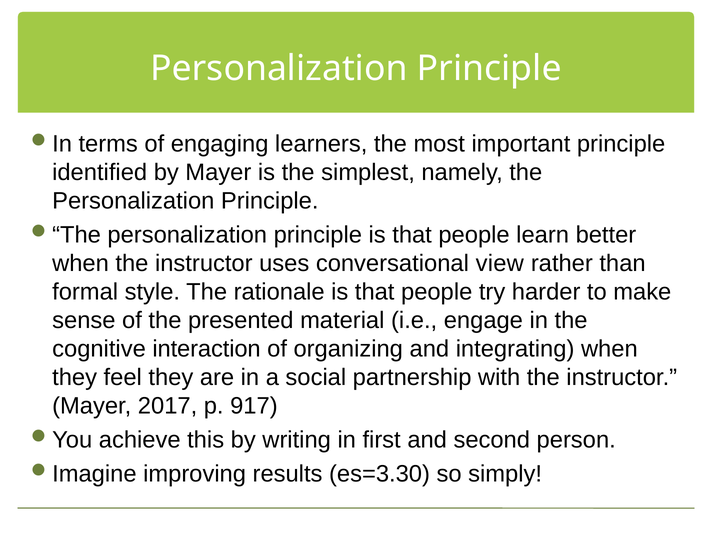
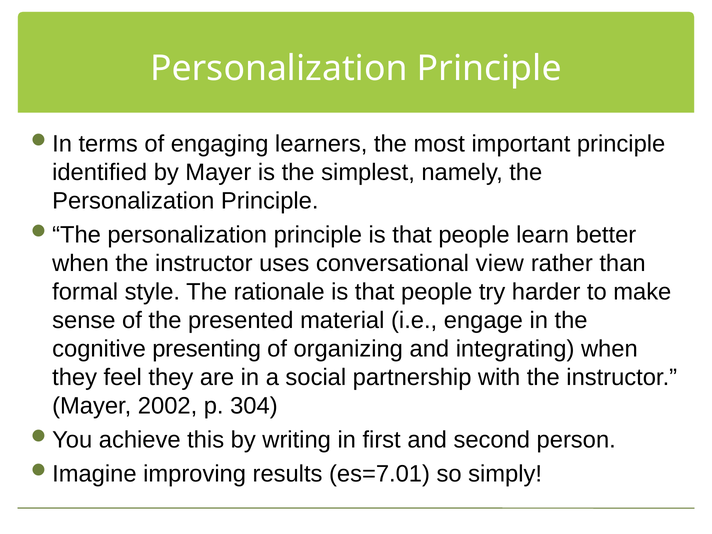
interaction: interaction -> presenting (207, 349)
2017: 2017 -> 2002 (168, 406)
917: 917 -> 304 (254, 406)
es=3.30: es=3.30 -> es=7.01 (380, 474)
